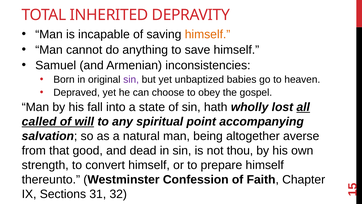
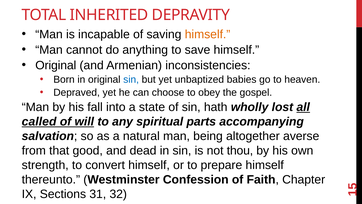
Samuel: Samuel -> Original (56, 65)
sin colour: purple -> blue (131, 79)
point: point -> parts (201, 121)
